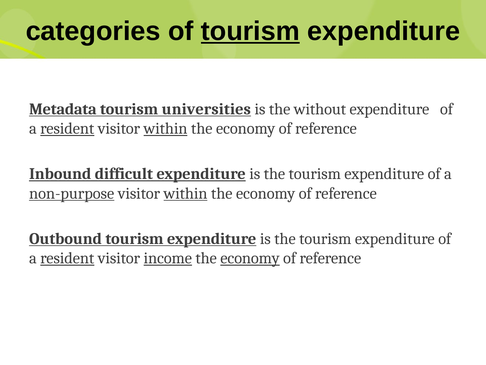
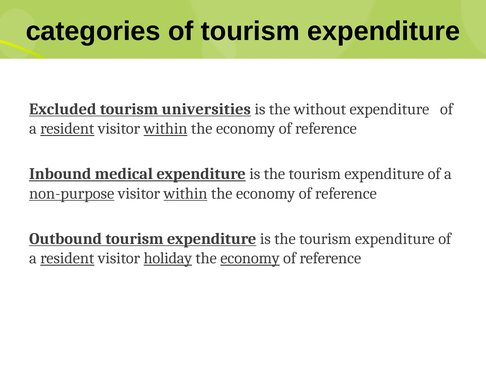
tourism underline: present -> none (250, 31)
Metadata: Metadata -> Excluded (63, 109)
difficult: difficult -> medical (124, 174)
income: income -> holiday (168, 258)
